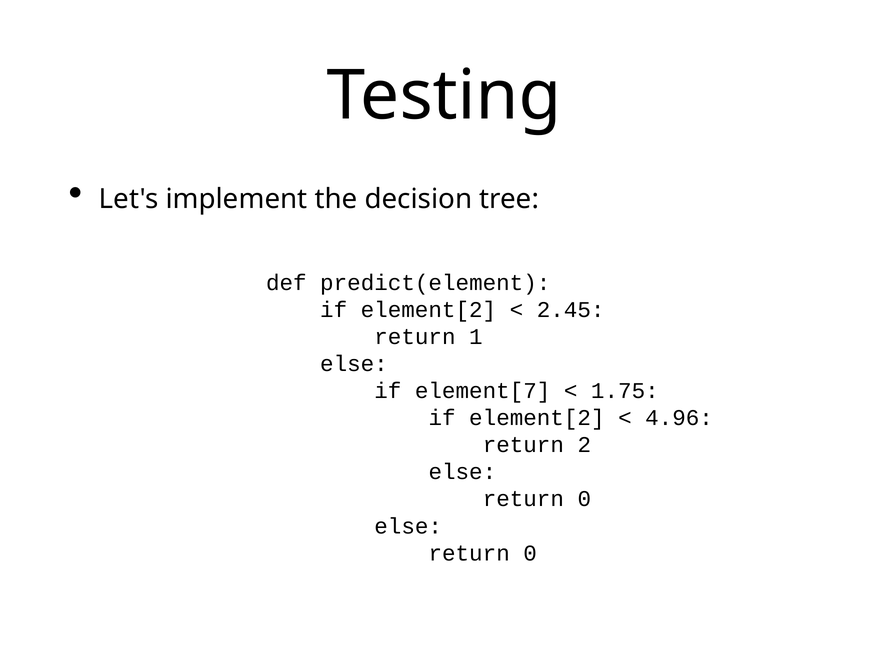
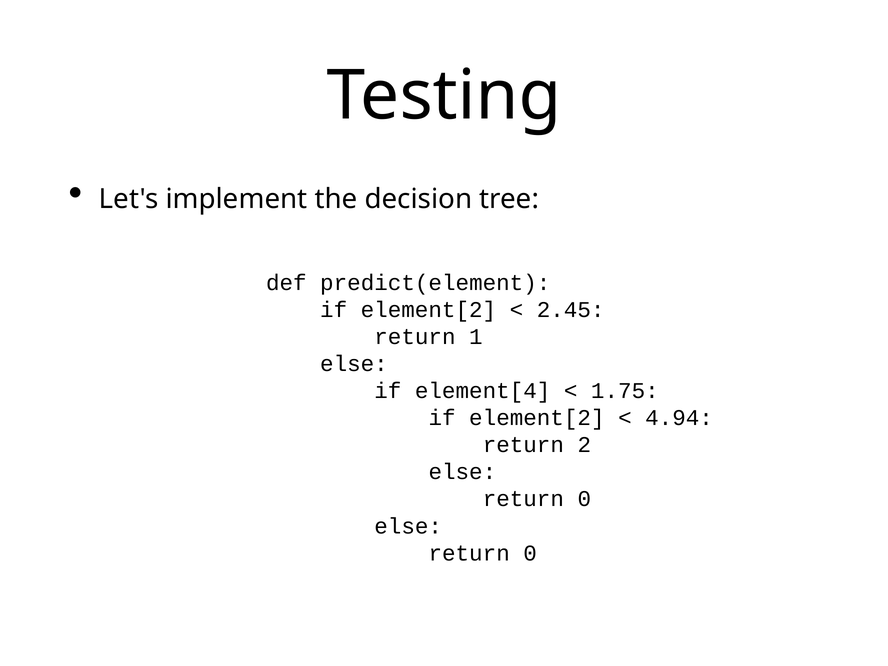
element[7: element[7 -> element[4 (483, 391)
4.96: 4.96 -> 4.94 (679, 418)
